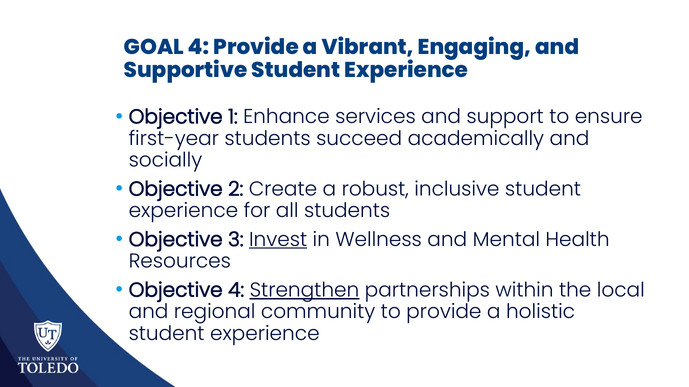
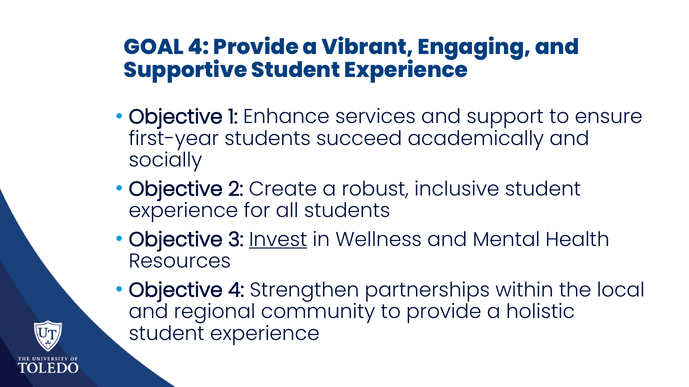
Strengthen underline: present -> none (304, 290)
